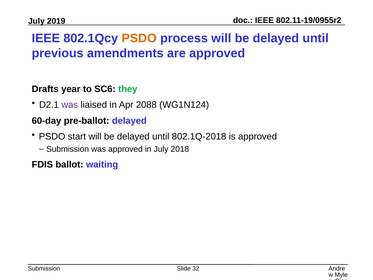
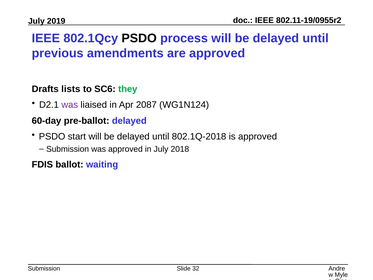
PSDO colour: orange -> black (139, 38)
year: year -> lists (71, 89)
2088: 2088 -> 2087 (146, 105)
